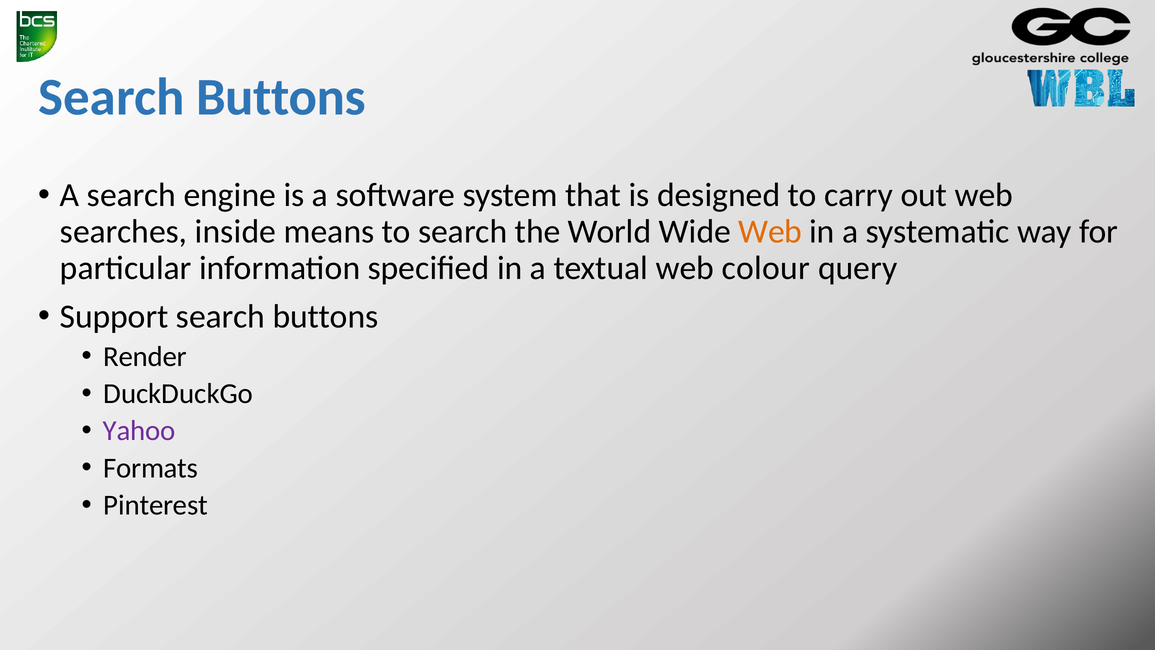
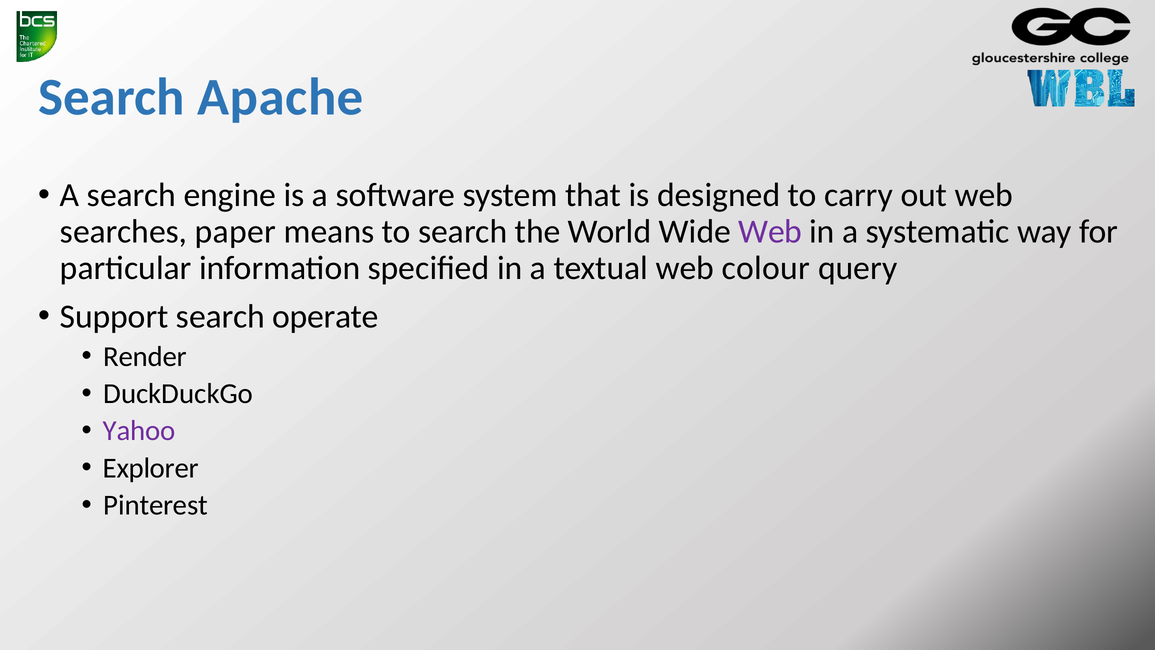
Buttons: Buttons -> Apache (280, 97)
inside: inside -> paper (235, 232)
Web colour: orange -> purple (770, 232)
buttons: buttons -> operate (326, 316)
Formats: Formats -> Explorer (151, 468)
